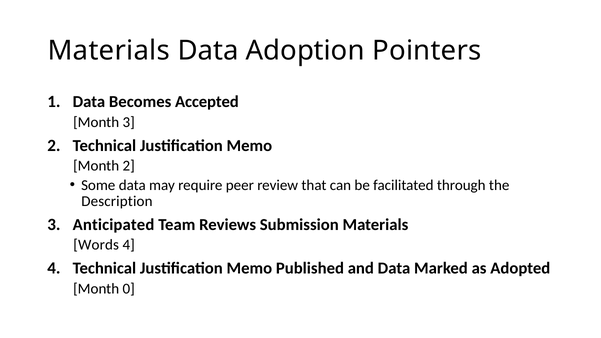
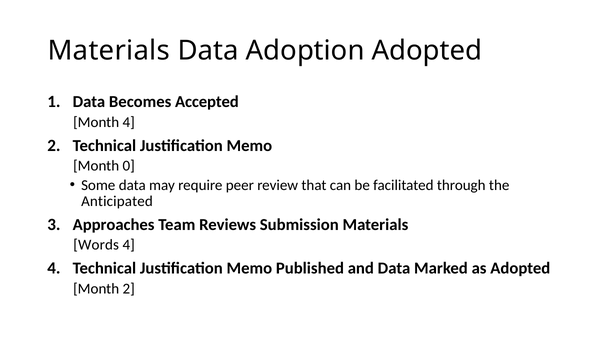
Adoption Pointers: Pointers -> Adopted (427, 51)
Month 3: 3 -> 4 (129, 122)
Month 2: 2 -> 0 (129, 166)
Description: Description -> Anticipated (117, 201)
Anticipated: Anticipated -> Approaches (114, 225)
Month 0: 0 -> 2 (129, 289)
